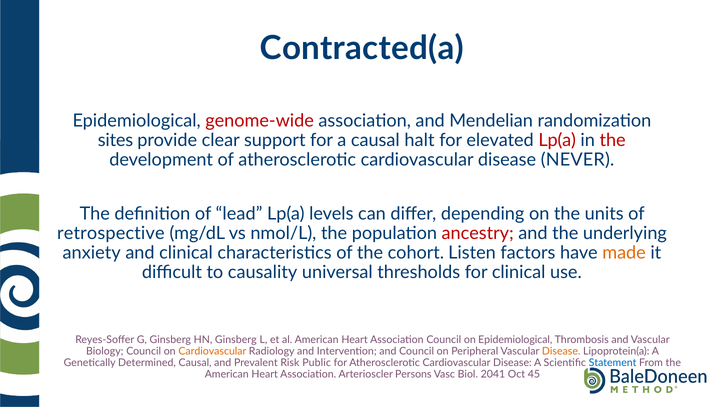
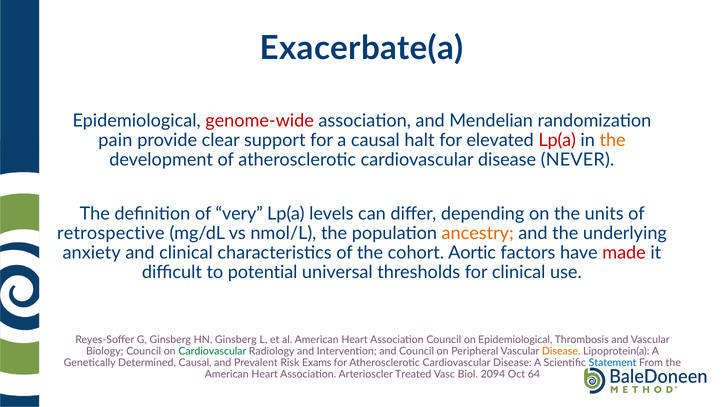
Contracted(a: Contracted(a -> Exacerbate(a (362, 49)
sites: sites -> pain (115, 140)
the colour: red -> orange (613, 140)
lead: lead -> very (239, 214)
ancestry colour: red -> orange (478, 234)
Listen: Listen -> Aortic (472, 253)
made colour: orange -> red (624, 253)
causality: causality -> potential (263, 273)
Cardiovascular colour: orange -> green (212, 351)
Public: Public -> Exams (317, 363)
Persons: Persons -> Treated (413, 374)
2041: 2041 -> 2094 (493, 374)
45: 45 -> 64 (534, 374)
